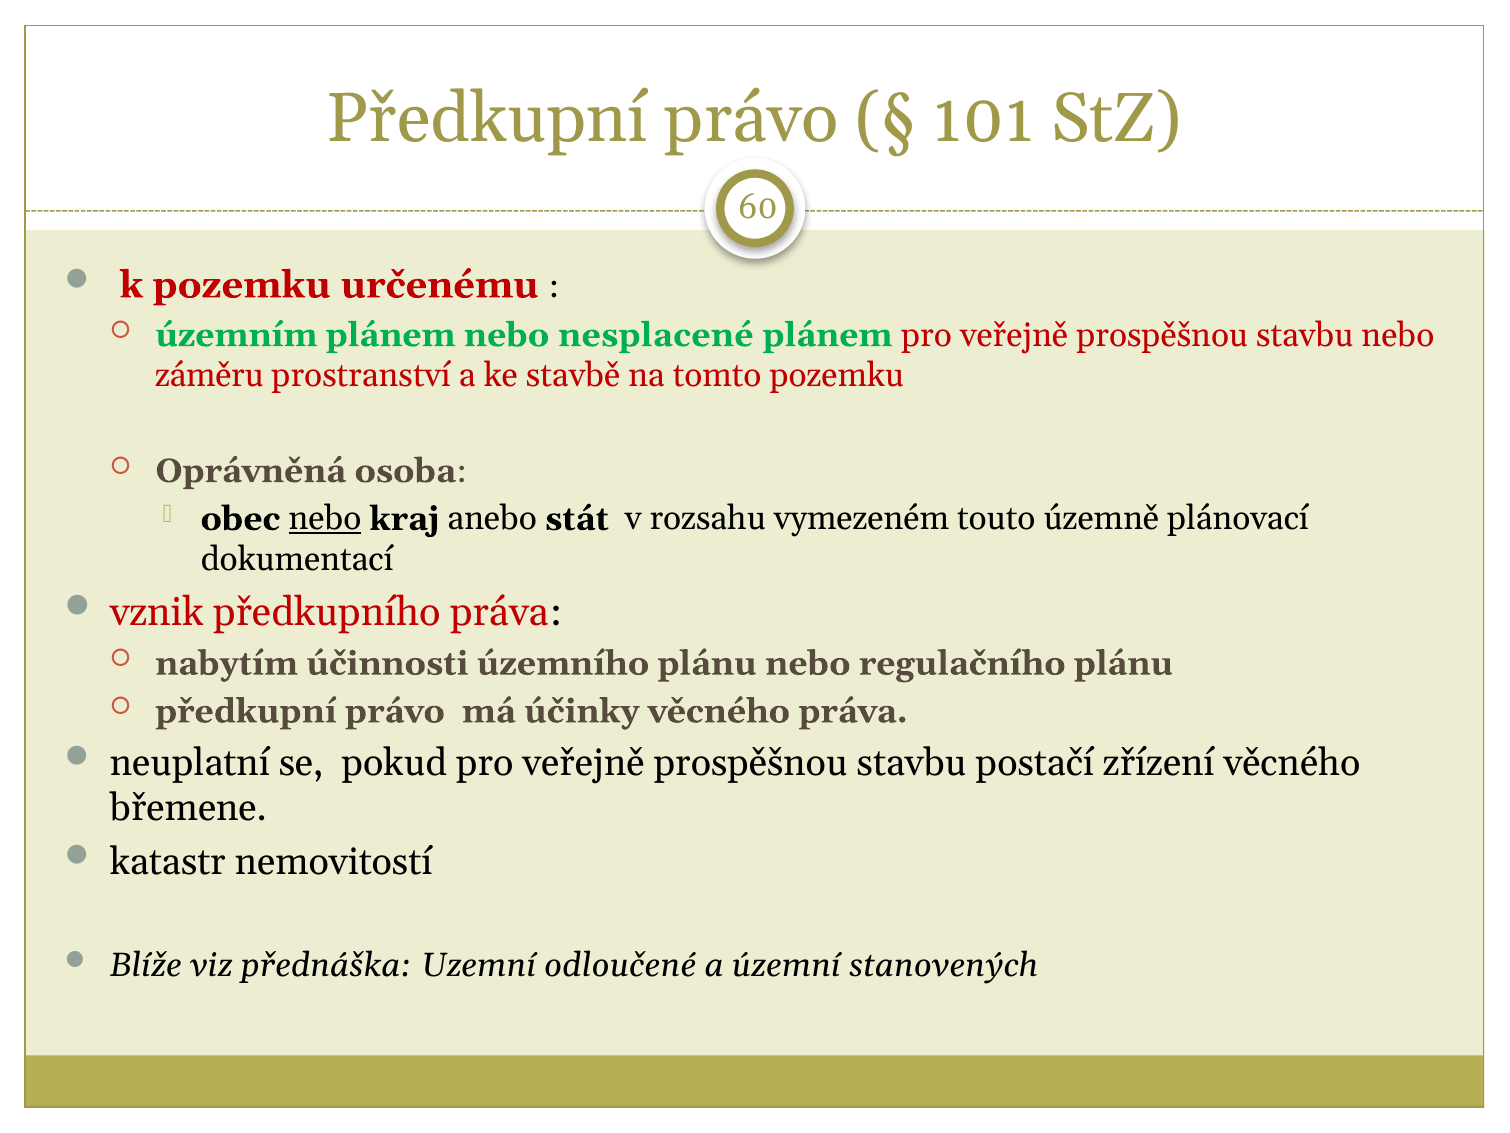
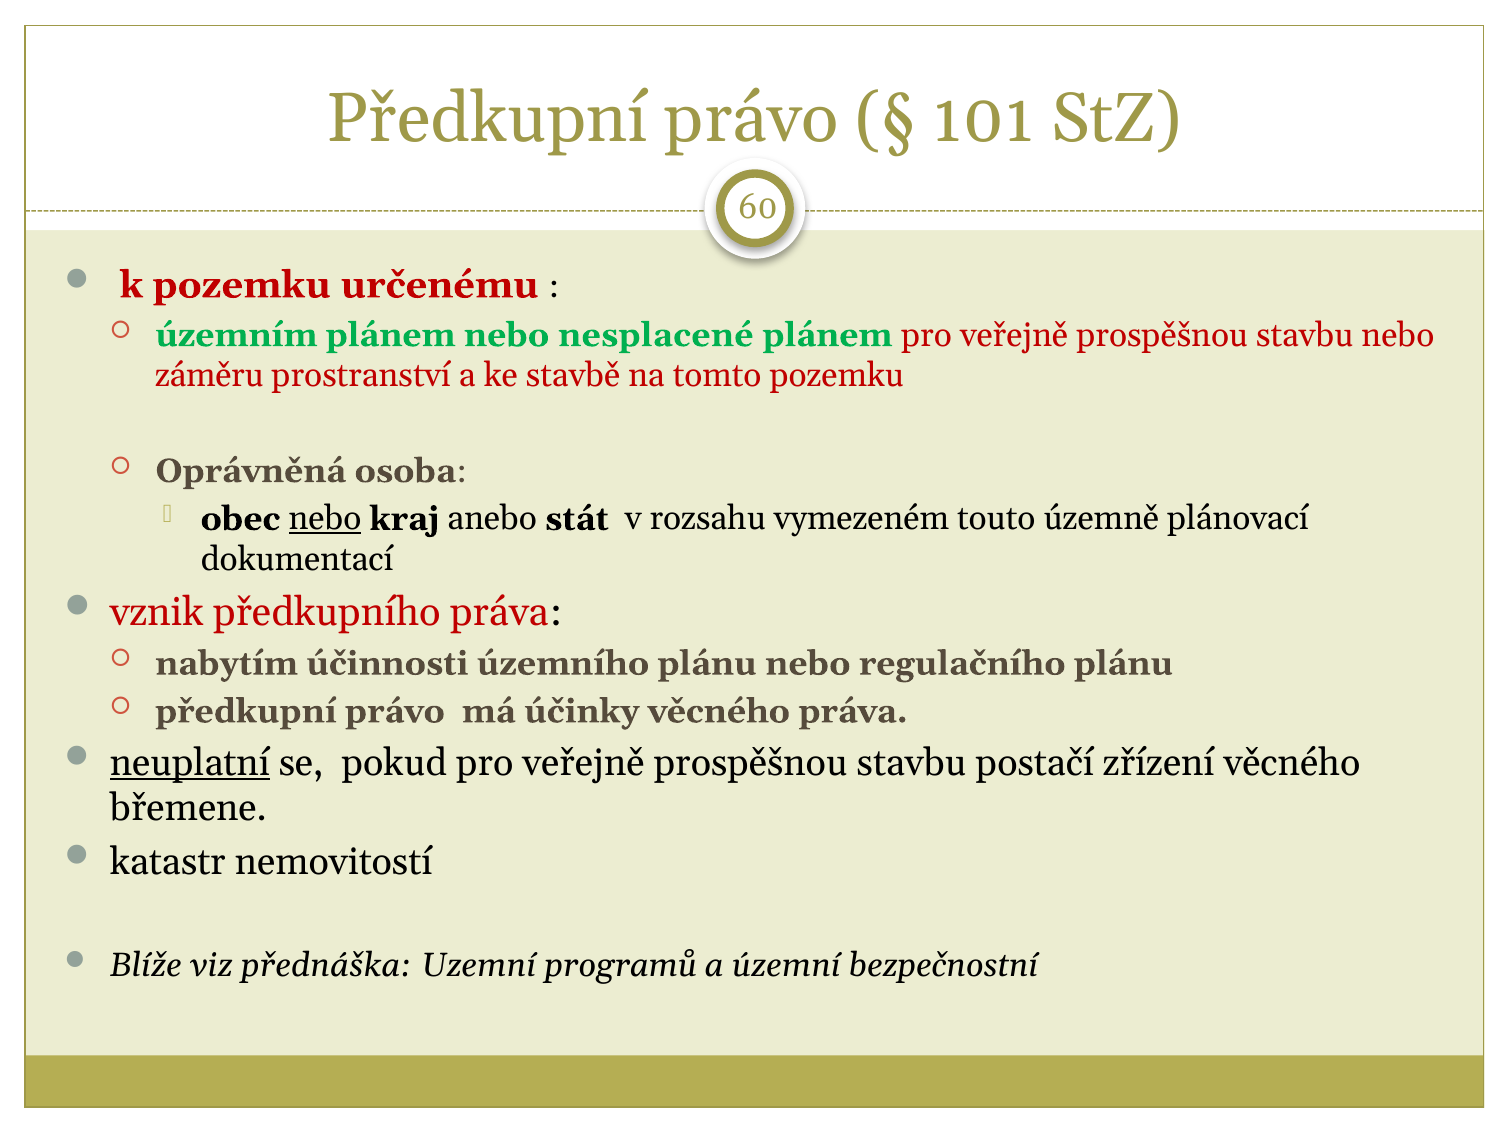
neuplatní underline: none -> present (190, 762)
odloučené: odloučené -> programů (621, 965)
stanovených: stanovených -> bezpečnostní (944, 965)
